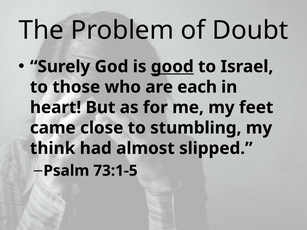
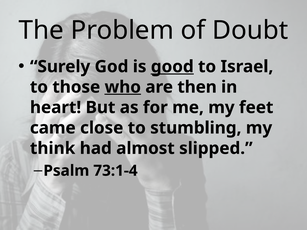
who underline: none -> present (123, 87)
each: each -> then (197, 87)
73:1-5: 73:1-5 -> 73:1-4 (115, 171)
